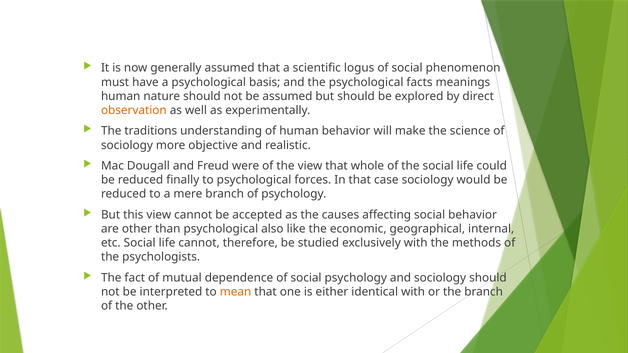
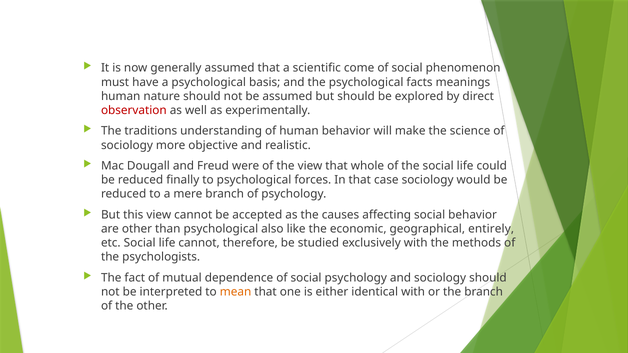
logus: logus -> come (359, 68)
observation colour: orange -> red (134, 110)
internal: internal -> entirely (491, 229)
